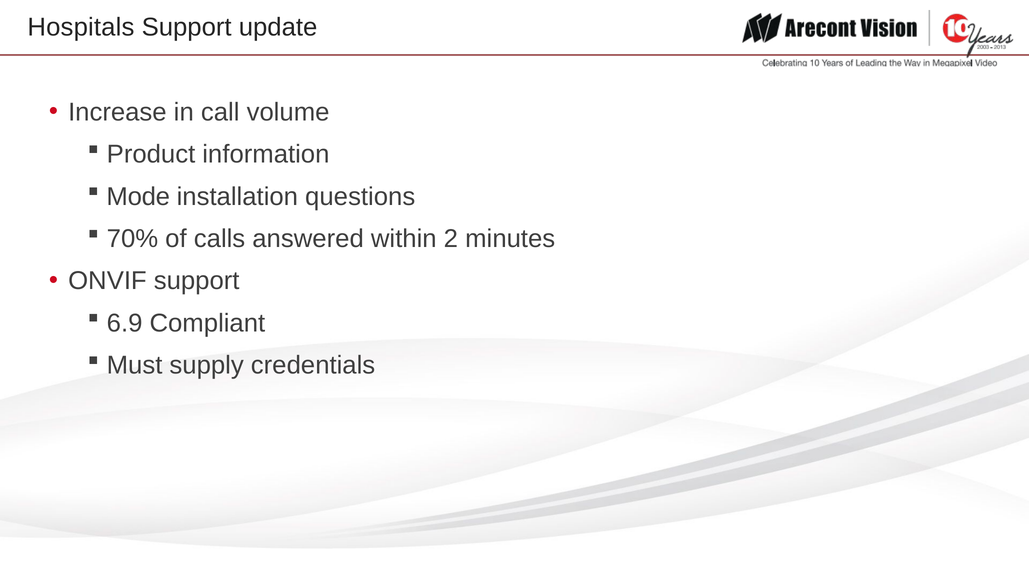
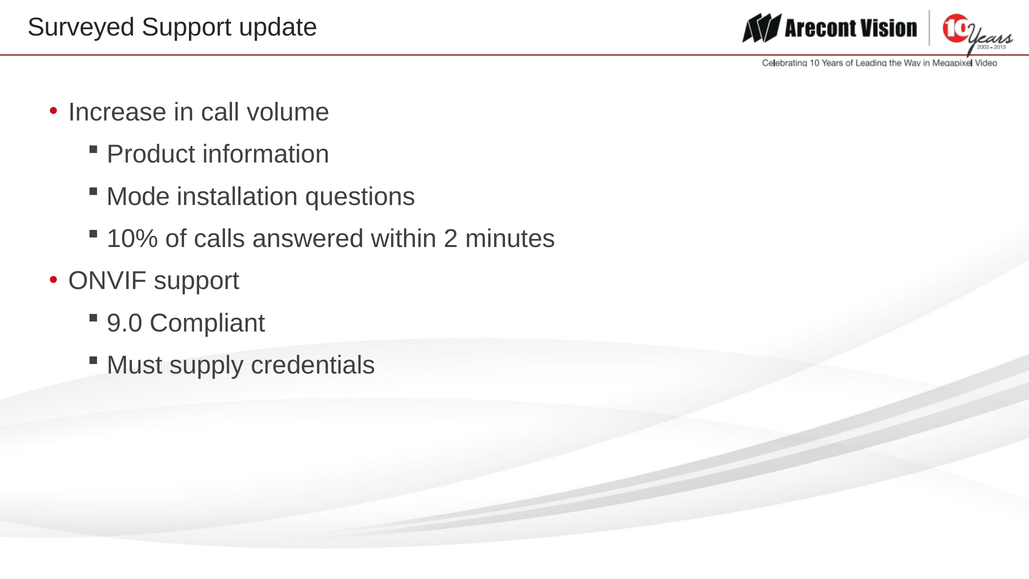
Hospitals: Hospitals -> Surveyed (81, 27)
70%: 70% -> 10% (132, 239)
6.9: 6.9 -> 9.0 (125, 323)
